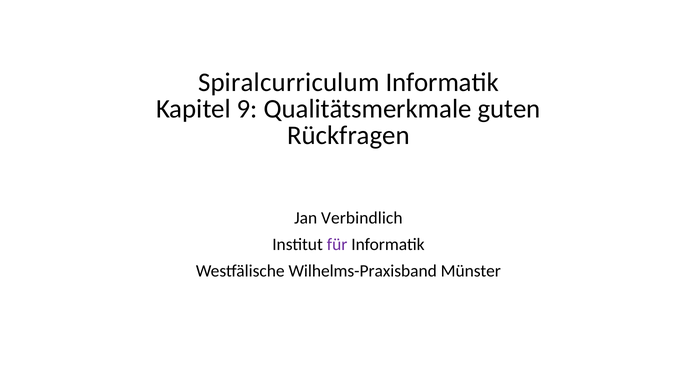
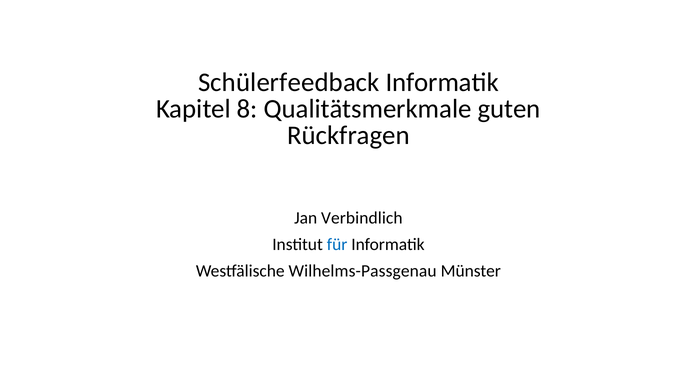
Spiralcurriculum: Spiralcurriculum -> Schülerfeedback (289, 82)
9: 9 -> 8 (247, 109)
für colour: purple -> blue (337, 245)
Wilhelms-Praxisband: Wilhelms-Praxisband -> Wilhelms-Passgenau (363, 271)
